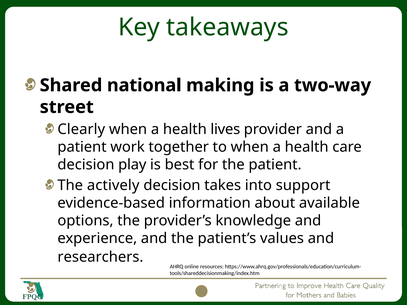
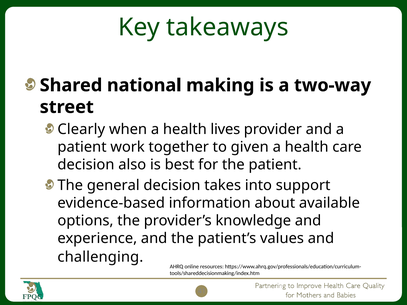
to when: when -> given (250, 147)
play: play -> also (132, 165)
actively: actively -> general (113, 186)
researchers: researchers -> challenging (100, 257)
